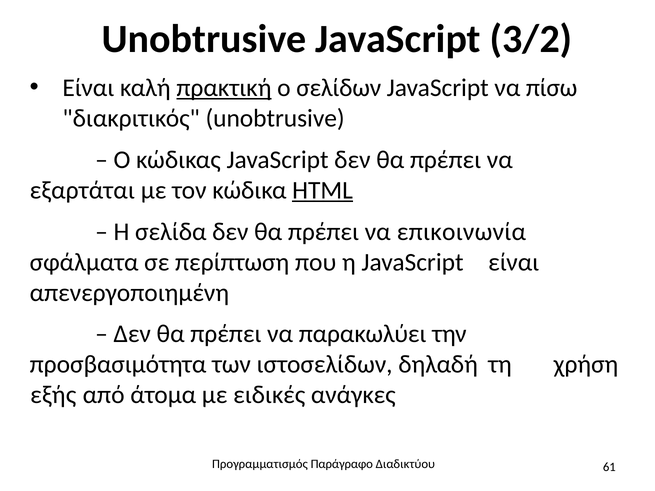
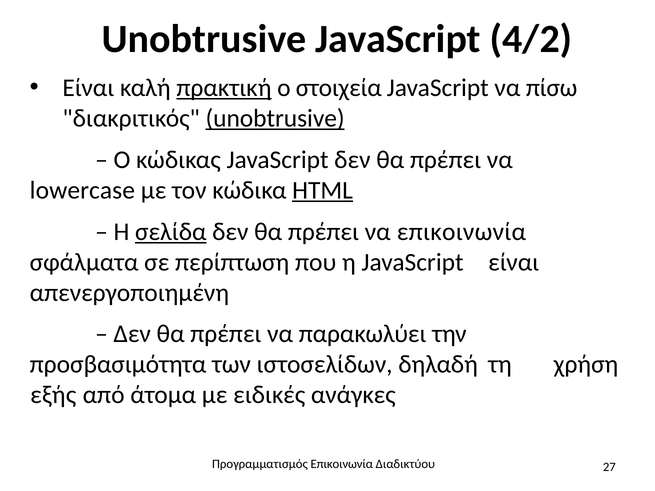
3/2: 3/2 -> 4/2 (531, 39)
σελίδων: σελίδων -> στοιχεία (339, 88)
unobtrusive underline: none -> present (275, 118)
εξαρτάται: εξαρτάται -> lowercase (82, 190)
σελίδα underline: none -> present (171, 232)
Προγραμματισμός Παράγραφο: Παράγραφο -> Επικοινωνία (342, 464)
61: 61 -> 27 (609, 467)
